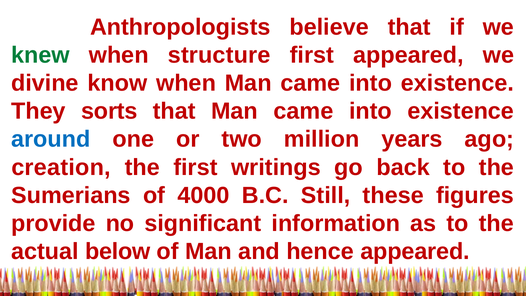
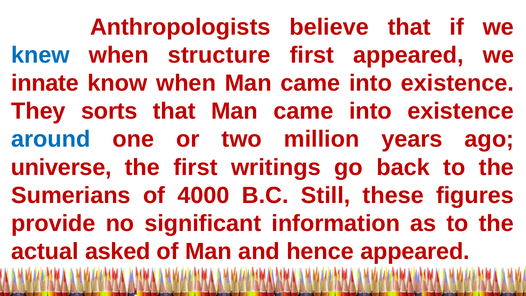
knew colour: green -> blue (40, 55)
divine: divine -> innate (45, 83)
creation: creation -> universe (61, 167)
below: below -> asked (118, 251)
